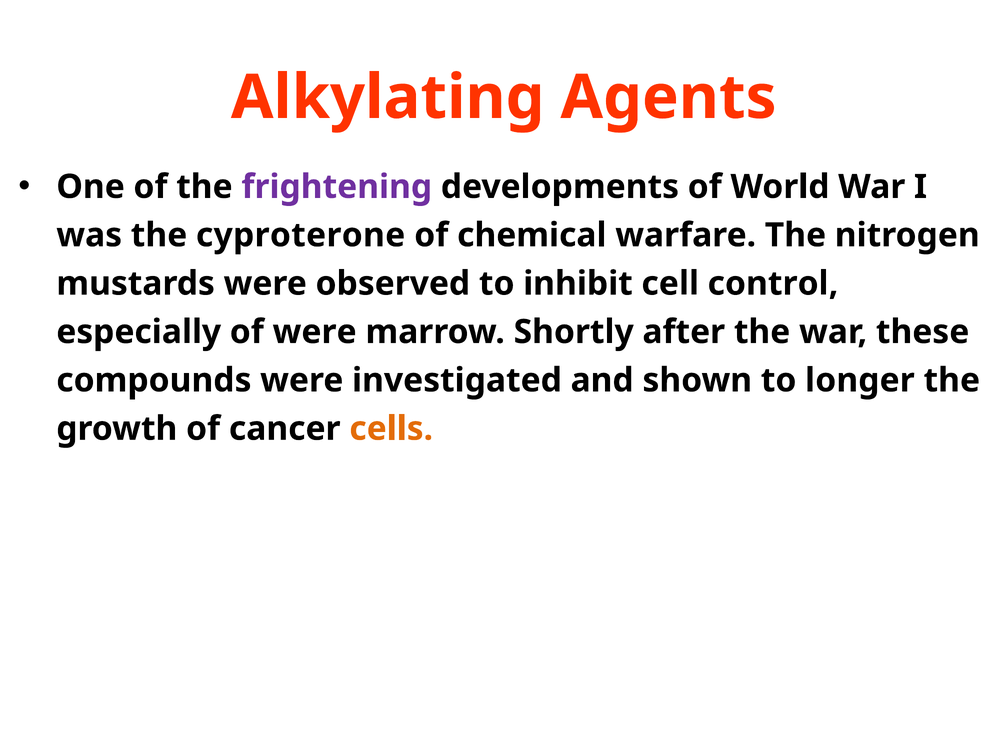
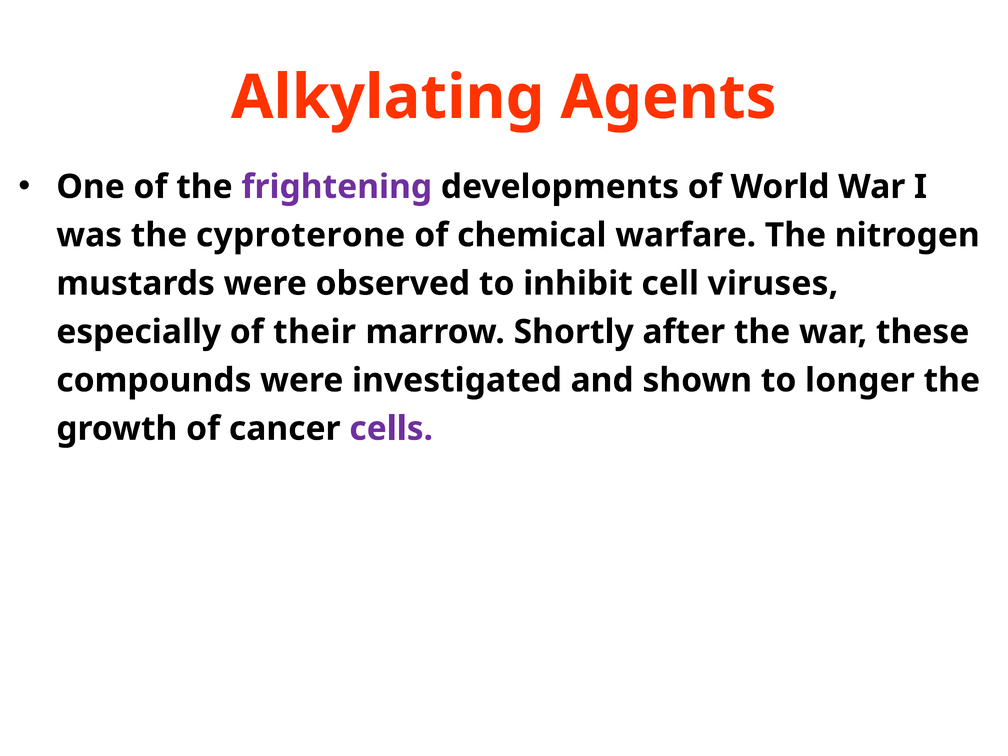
control: control -> viruses (773, 284)
of were: were -> their (314, 332)
cells colour: orange -> purple (391, 429)
